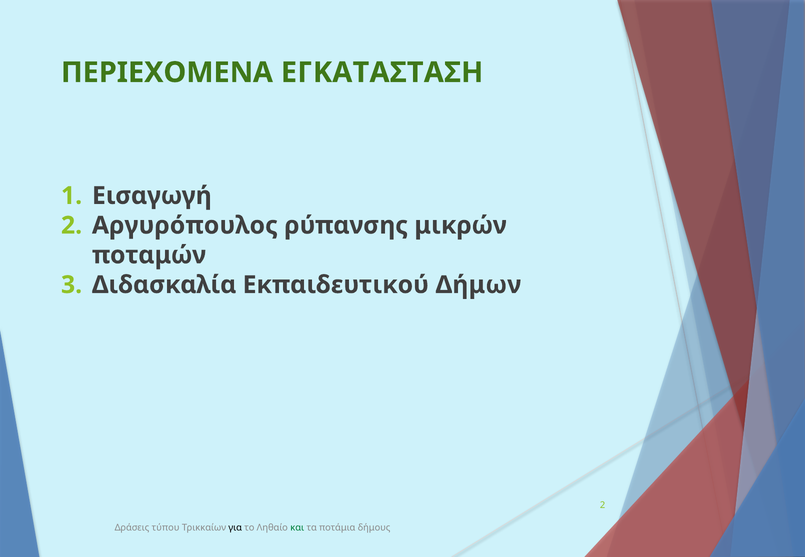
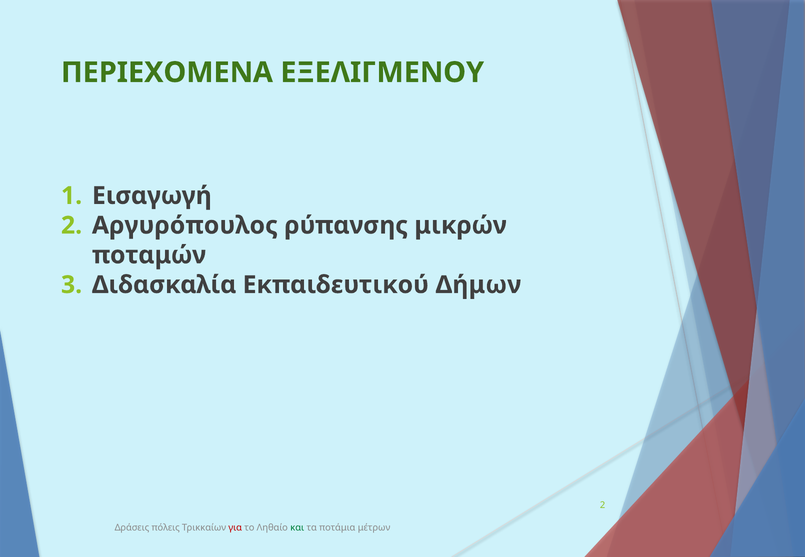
ΕΓΚΑΤΑΣΤΑΣΗ: ΕΓΚΑΤΑΣΤΑΣΗ -> ΕΞΕΛΙΓΜΕΝΟΥ (382, 73)
τύπου: τύπου -> πόλεις (166, 528)
για colour: black -> red (235, 528)
δήμους: δήμους -> μέτρων (374, 528)
